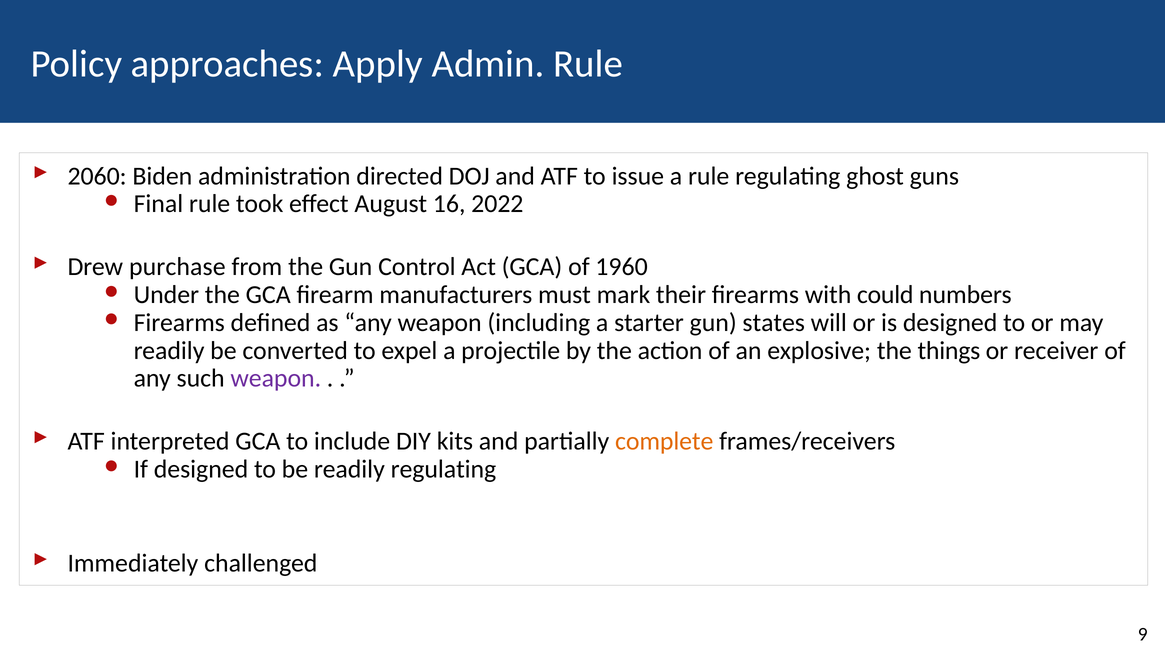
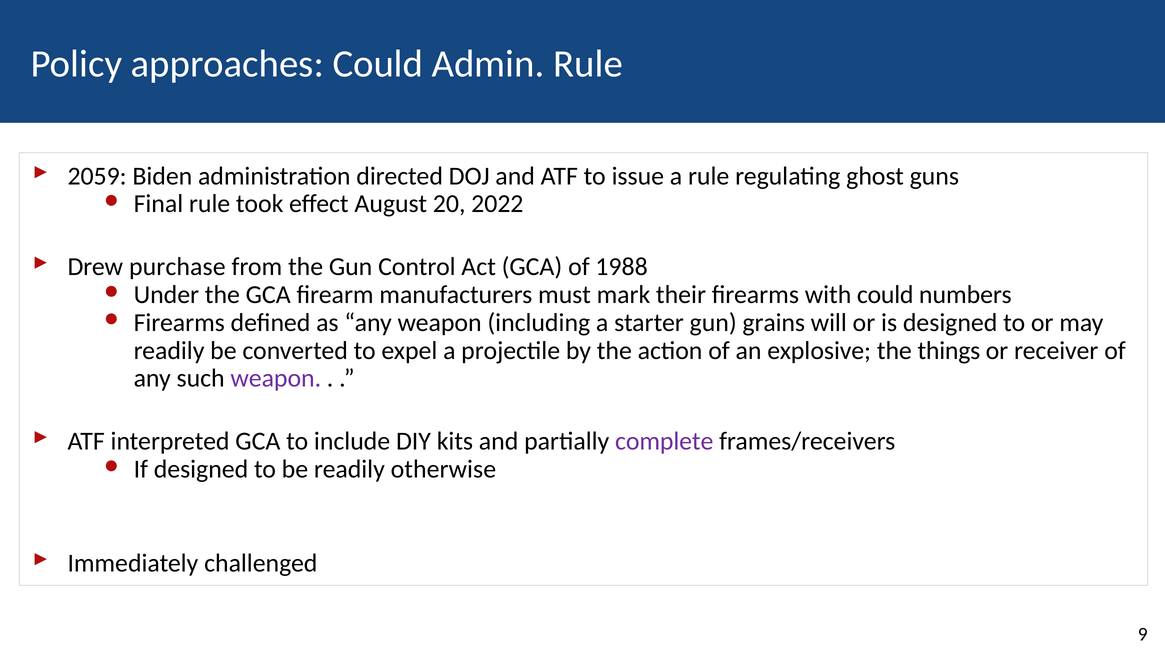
approaches Apply: Apply -> Could (378, 64)
2060: 2060 -> 2059 (97, 176)
16: 16 -> 20 (449, 204)
1960: 1960 -> 1988 (622, 267)
states: states -> grains (774, 323)
complete colour: orange -> purple (664, 442)
readily regulating: regulating -> otherwise (443, 469)
